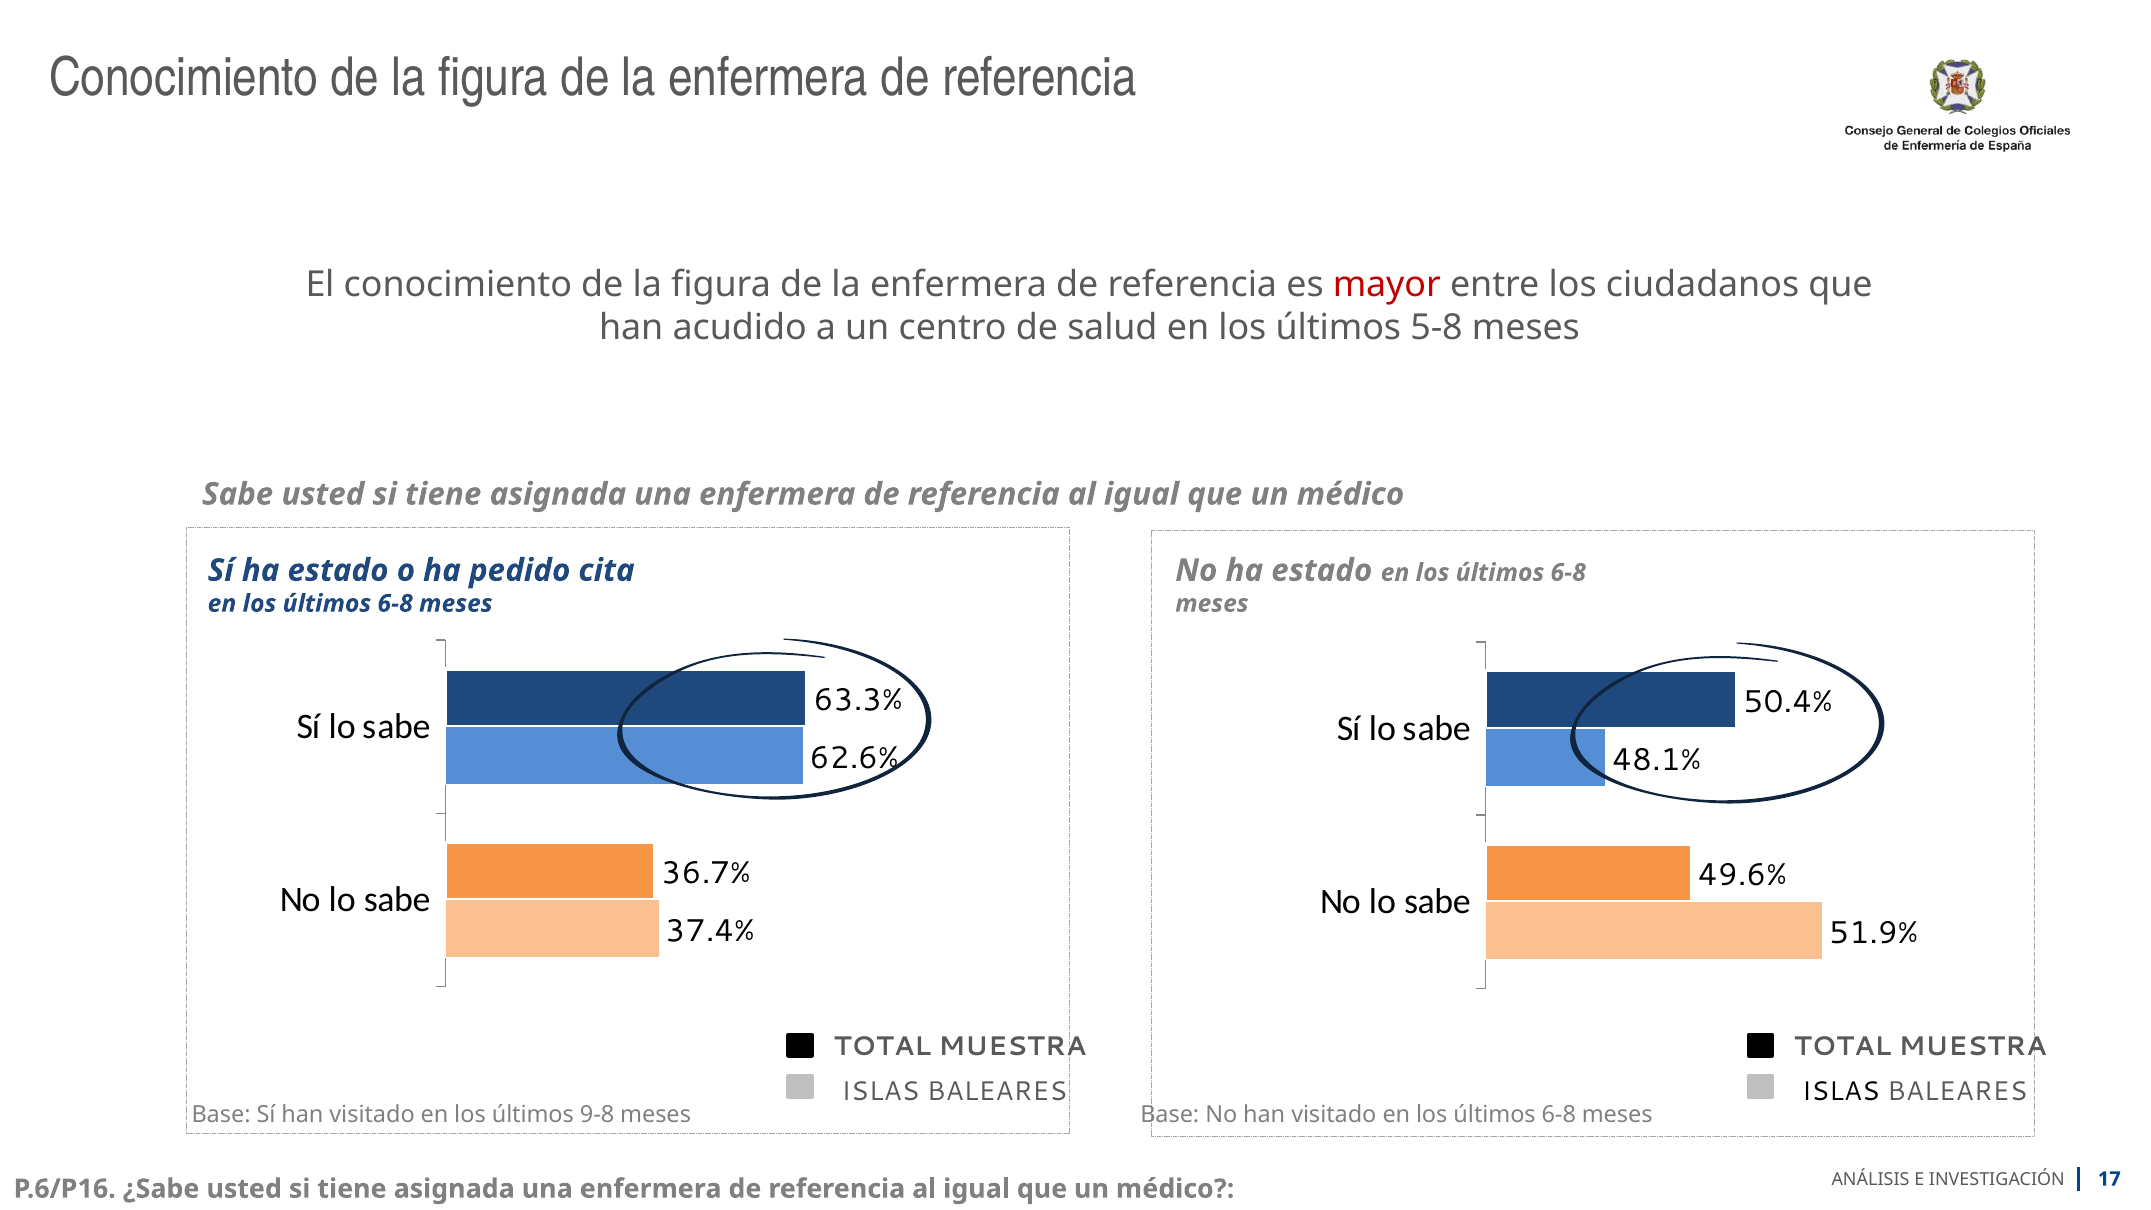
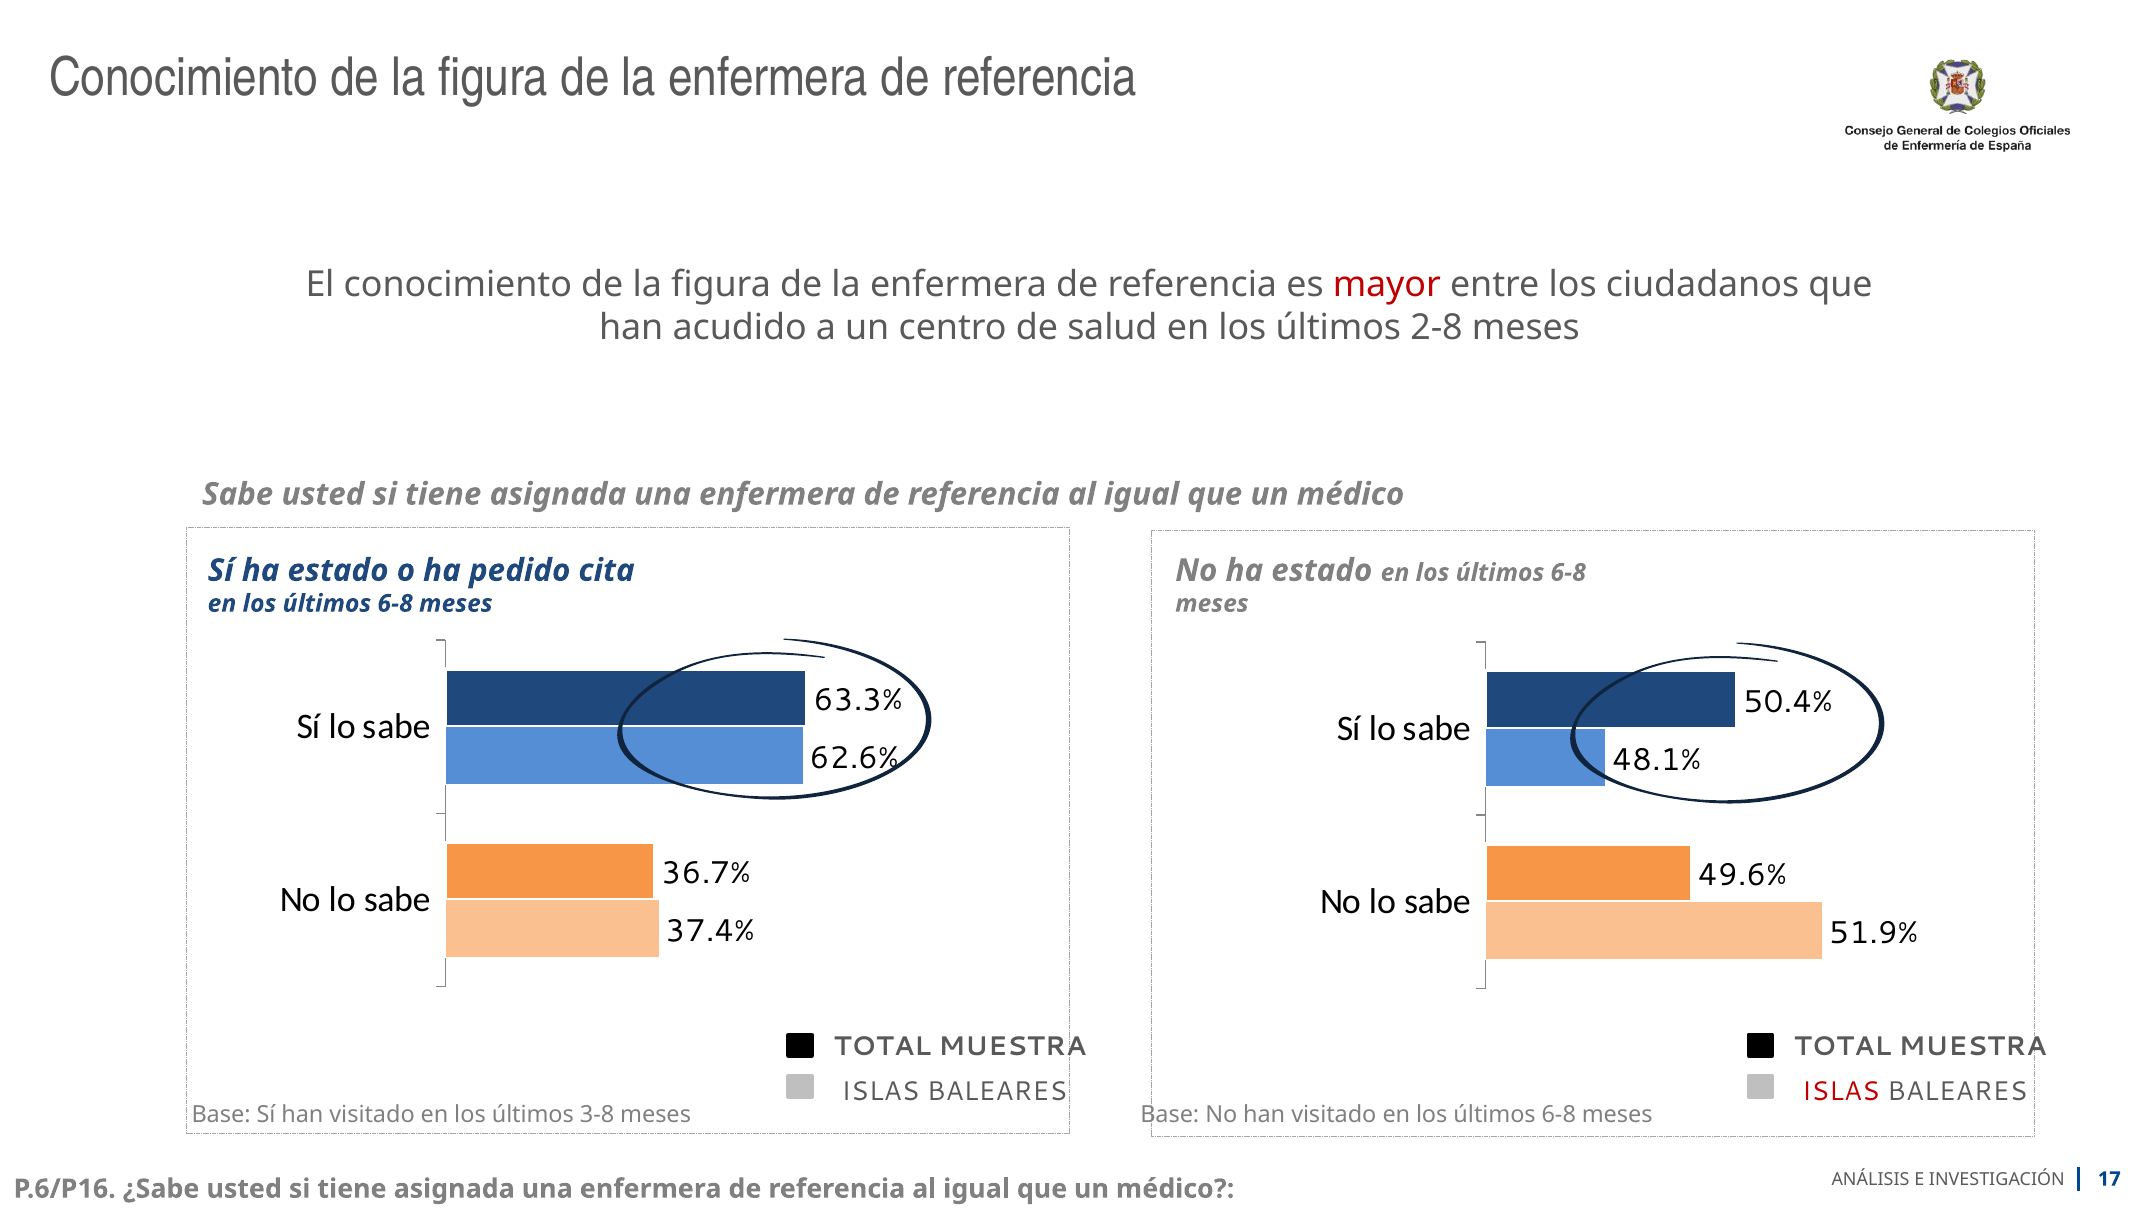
5-8: 5-8 -> 2-8 (1437, 328)
ISLAS colour: black -> red (1841, 1092)
9-8: 9-8 -> 3-8 (597, 1115)
